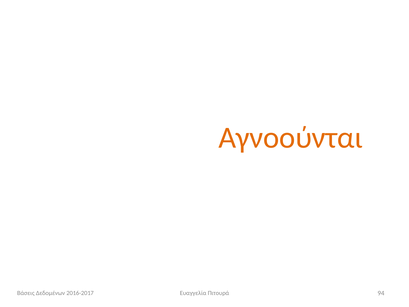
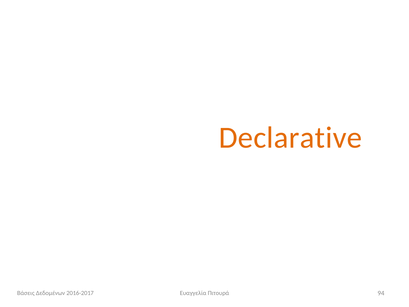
Αγνοούνται: Αγνοούνται -> Declarative (290, 138)
